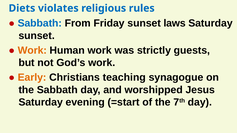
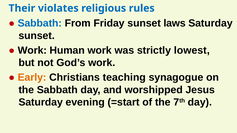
Diets: Diets -> Their (22, 8)
Work colour: orange -> black (32, 50)
guests: guests -> lowest (192, 50)
